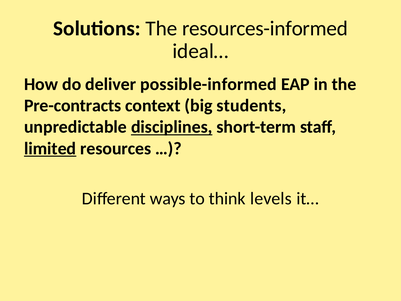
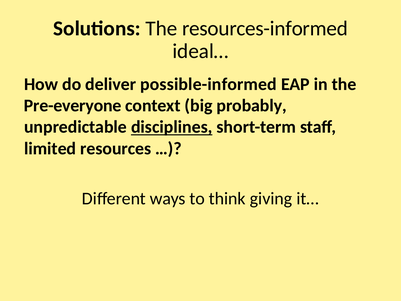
Pre-contracts: Pre-contracts -> Pre-everyone (73, 106)
students: students -> probably (252, 106)
limited underline: present -> none (50, 148)
levels: levels -> giving (271, 198)
